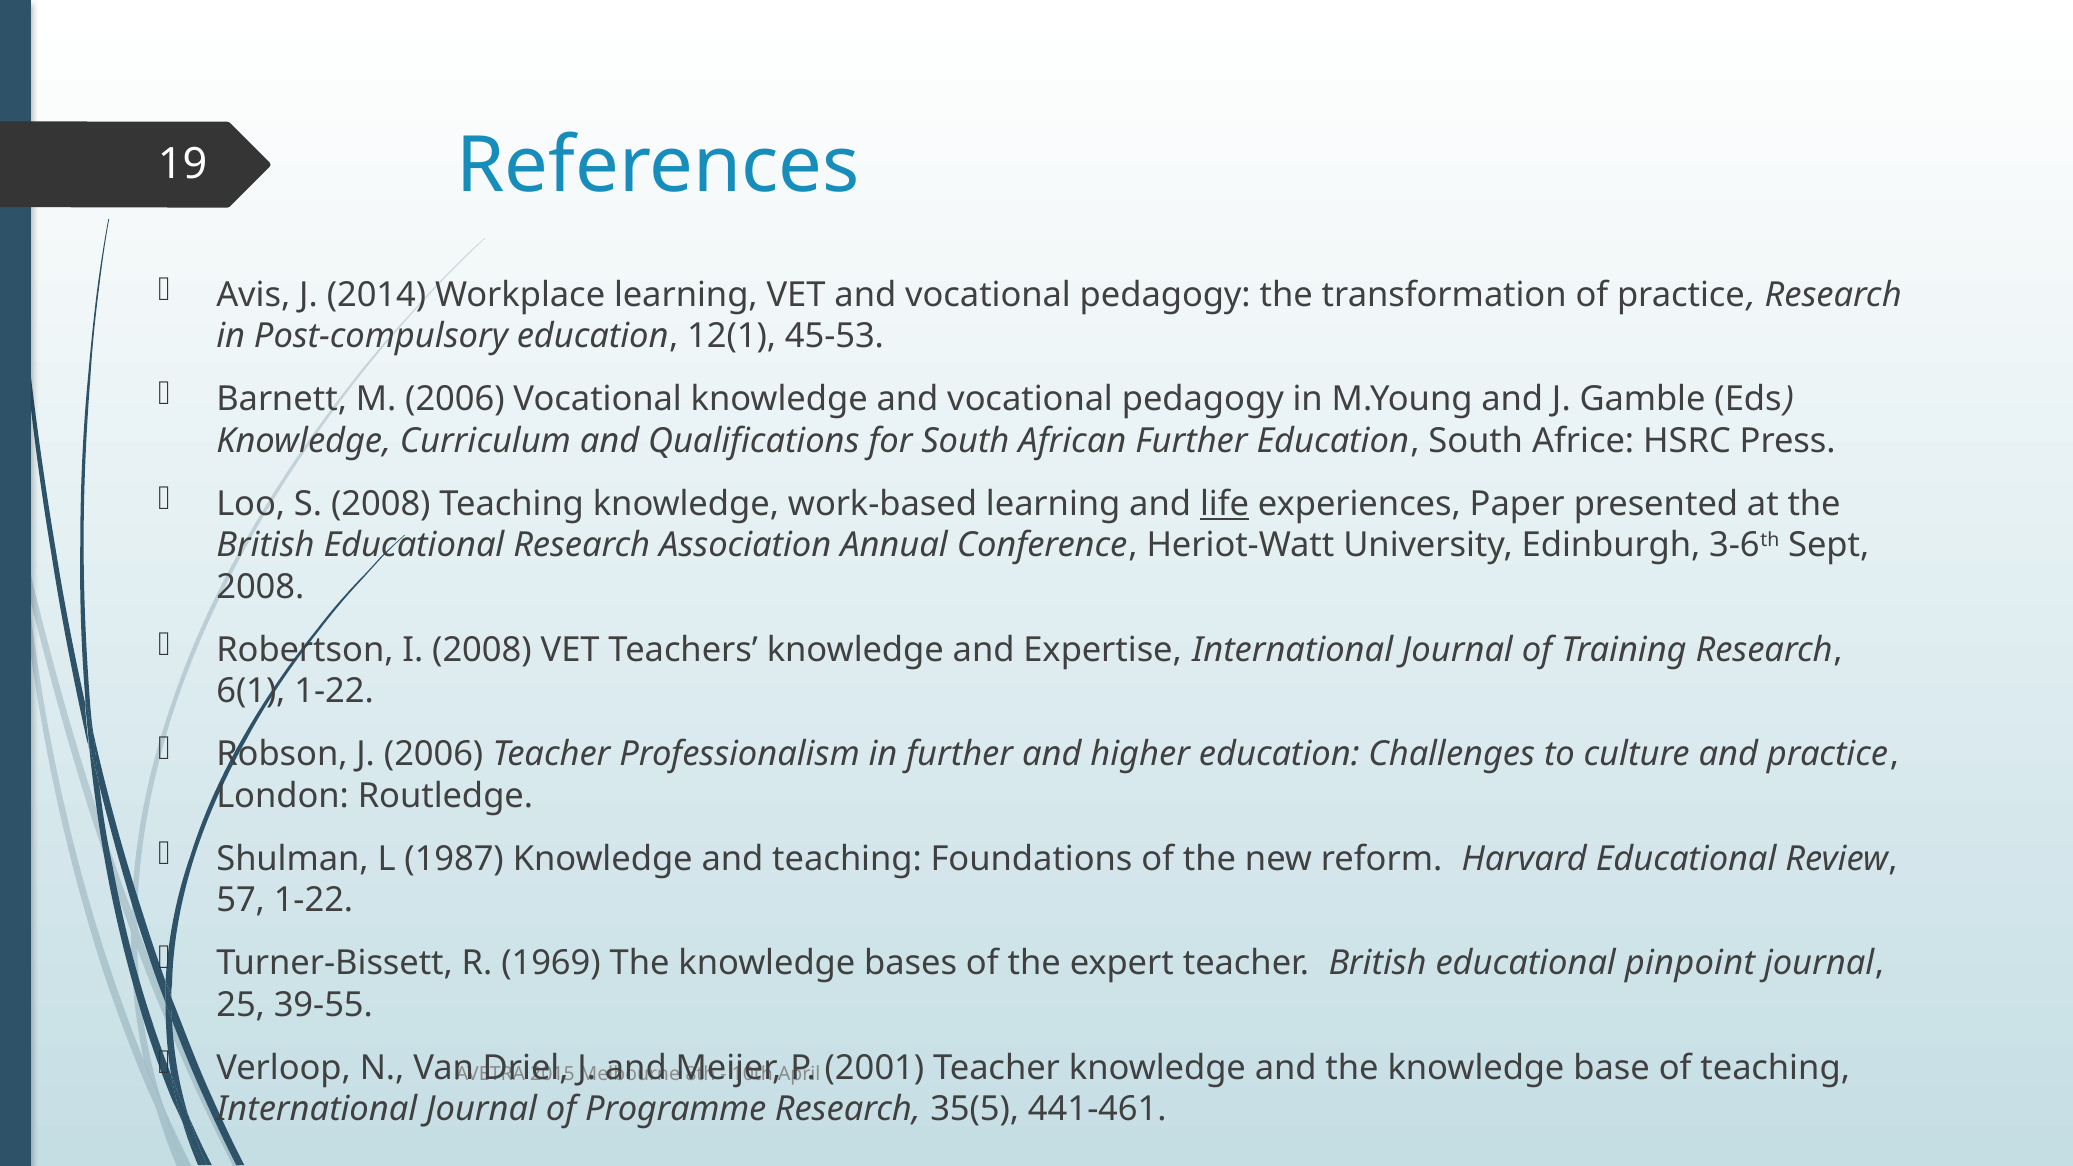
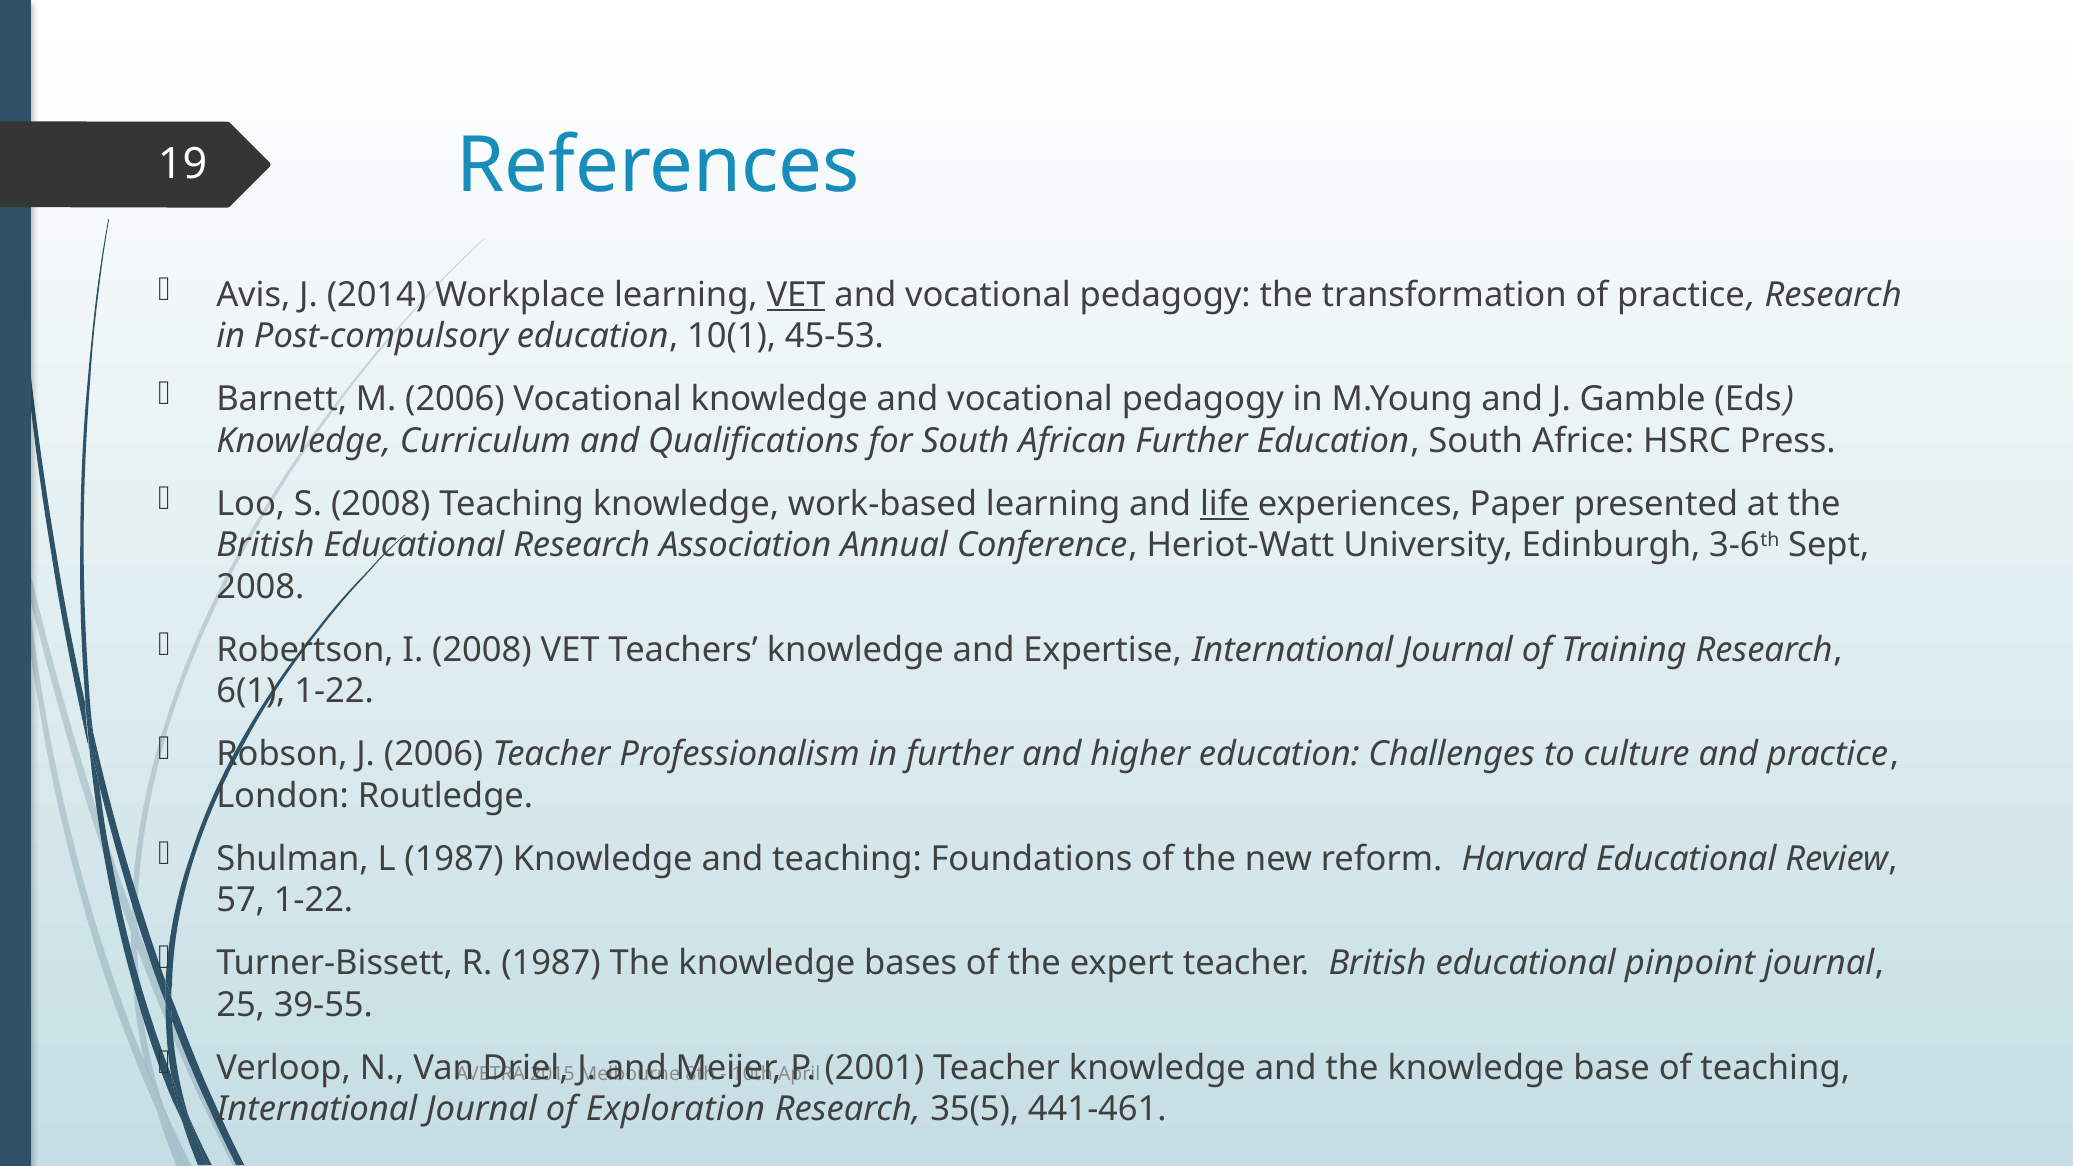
VET underline: none -> present (796, 295)
12(1: 12(1 -> 10(1 (732, 336)
R 1969: 1969 -> 1987 (551, 963)
Programme: Programme -> Exploration (675, 1109)
